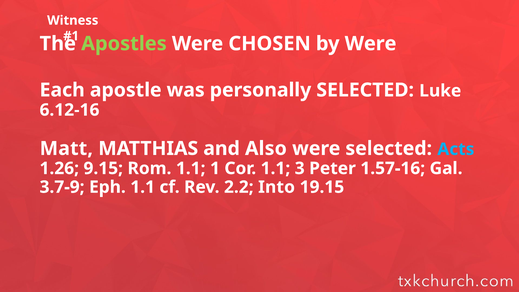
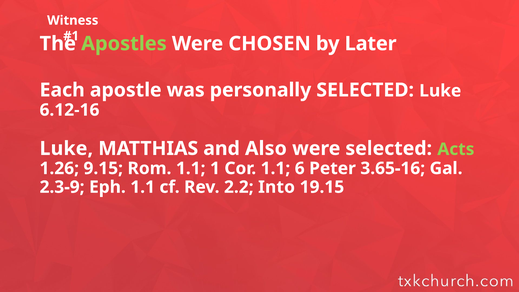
by Were: Were -> Later (371, 44)
Matt: Matt -> Luke (66, 148)
Acts colour: light blue -> light green (456, 149)
3: 3 -> 6 (300, 168)
1.57-16: 1.57-16 -> 3.65-16 (393, 168)
3.7-9: 3.7-9 -> 2.3-9 (62, 187)
